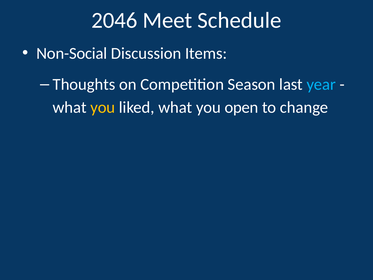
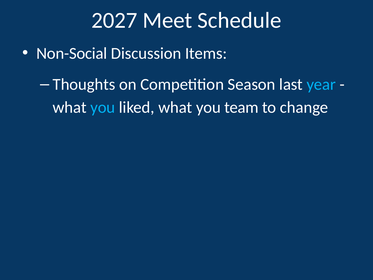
2046: 2046 -> 2027 (114, 20)
you colour: yellow -> light blue (103, 107)
open: open -> team (241, 107)
